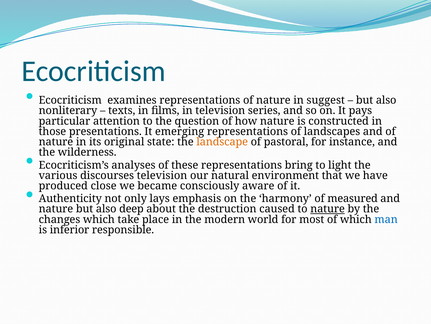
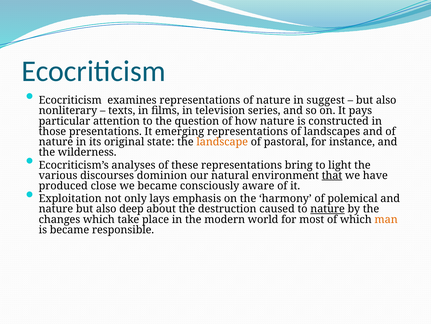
discourses television: television -> dominion (162, 175)
that underline: none -> present (332, 175)
Authenticity: Authenticity -> Exploitation (70, 198)
measured: measured -> polemical (353, 198)
man colour: blue -> orange (386, 219)
is inferior: inferior -> became (70, 229)
